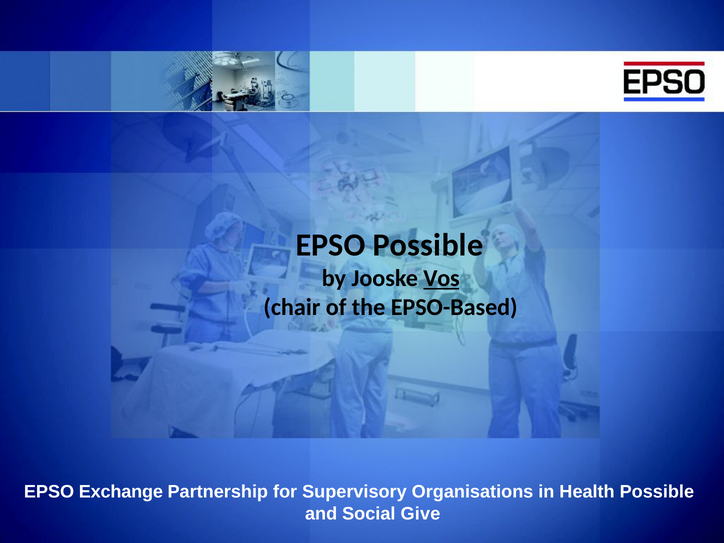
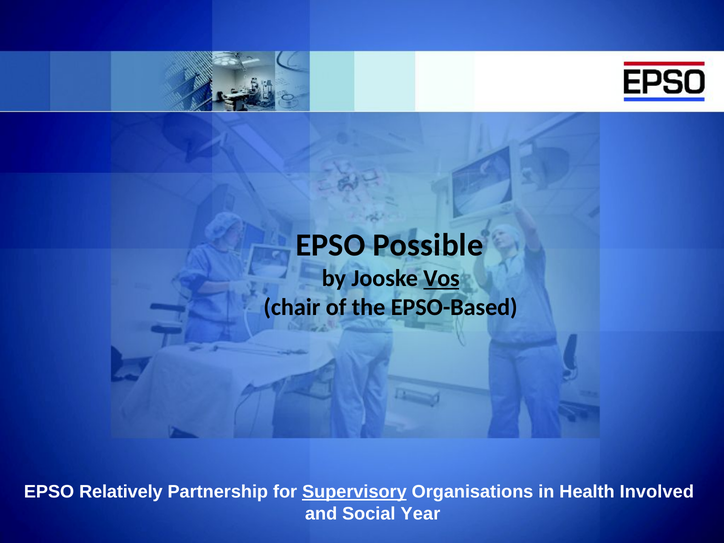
Exchange: Exchange -> Relatively (121, 492)
Supervisory underline: none -> present (354, 492)
Health Possible: Possible -> Involved (657, 492)
Give: Give -> Year (420, 514)
